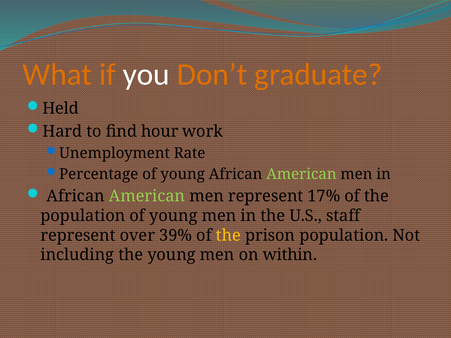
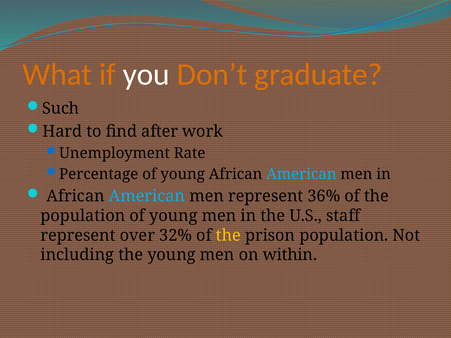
Held: Held -> Such (61, 109)
hour: hour -> after (160, 131)
American colour: light green -> light blue (301, 174)
American colour: light green -> light blue (147, 196)
17%: 17% -> 36% (324, 196)
39%: 39% -> 32% (176, 236)
